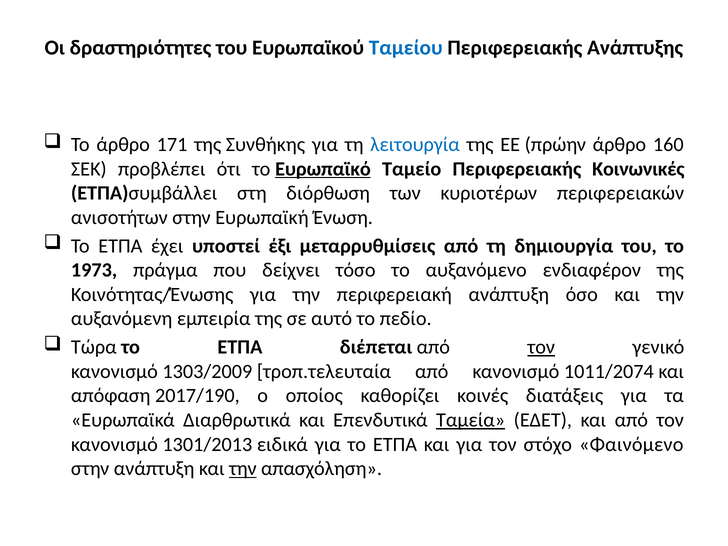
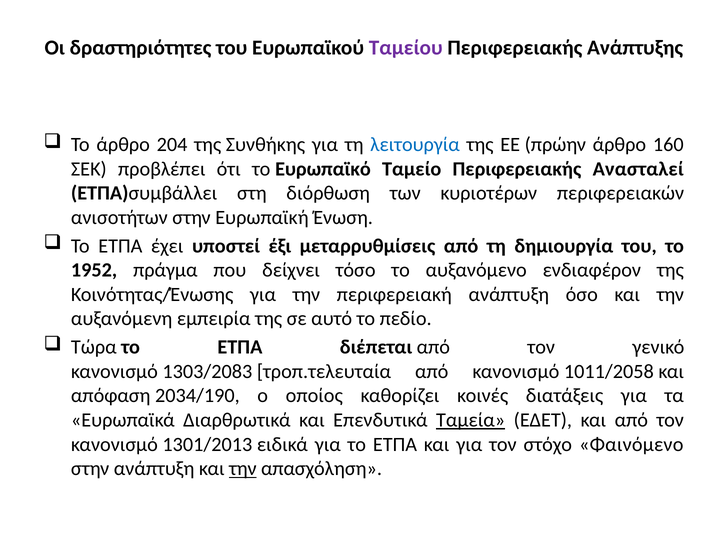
Ταμείου colour: blue -> purple (406, 48)
171: 171 -> 204 (172, 145)
Ευρωπαϊκό underline: present -> none (323, 169)
Κοινωνικές: Κοινωνικές -> Ανασταλεί (638, 169)
1973: 1973 -> 1952 (94, 270)
τον underline: present -> none (541, 347)
1303/2009: 1303/2009 -> 1303/2083 (207, 371)
1011/2074: 1011/2074 -> 1011/2058 (609, 371)
2017/190: 2017/190 -> 2034/190 (197, 396)
